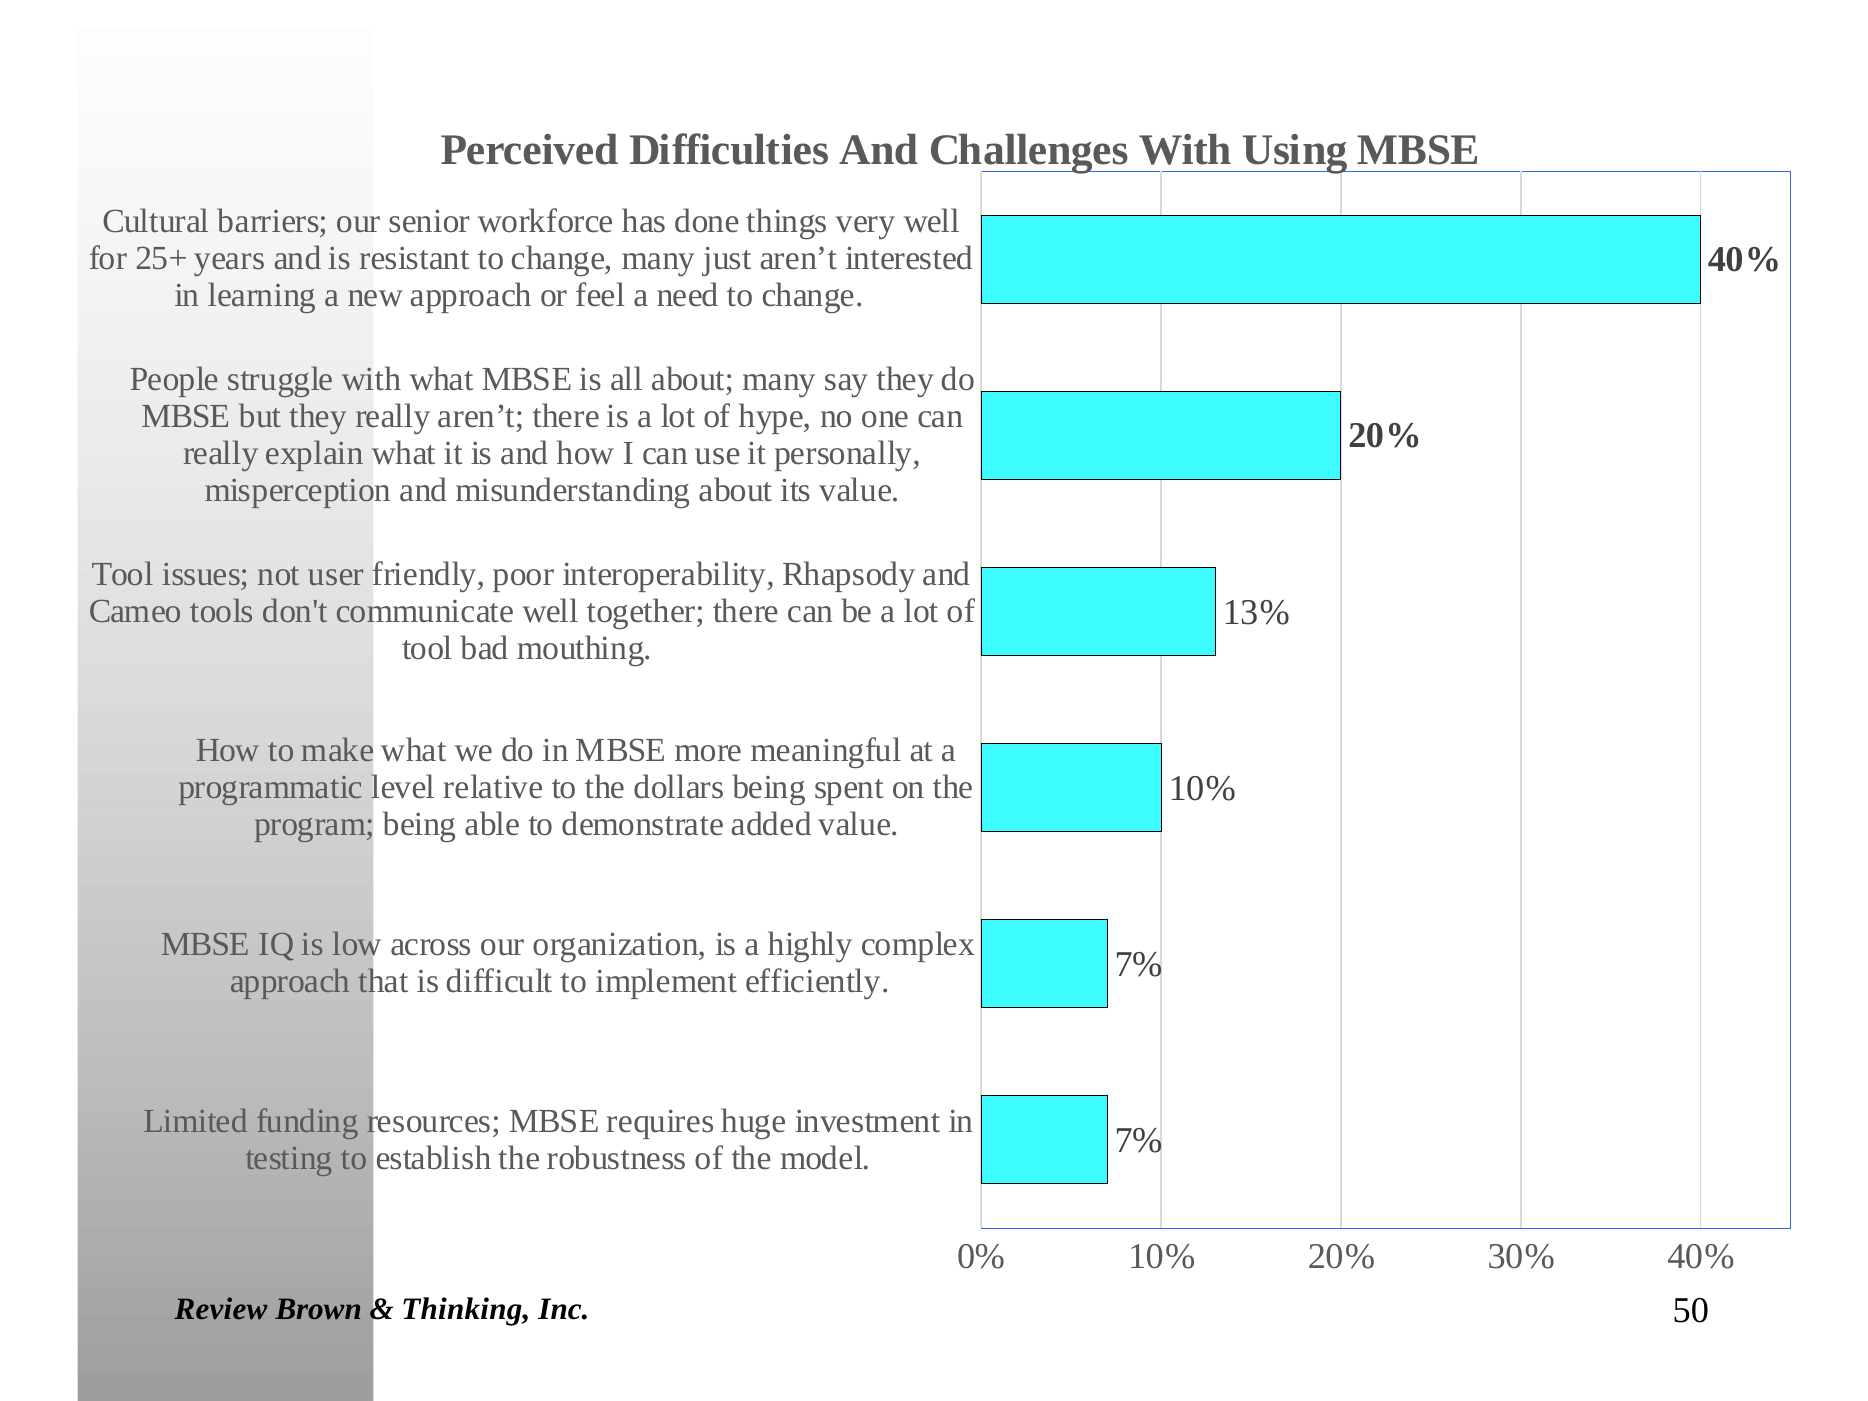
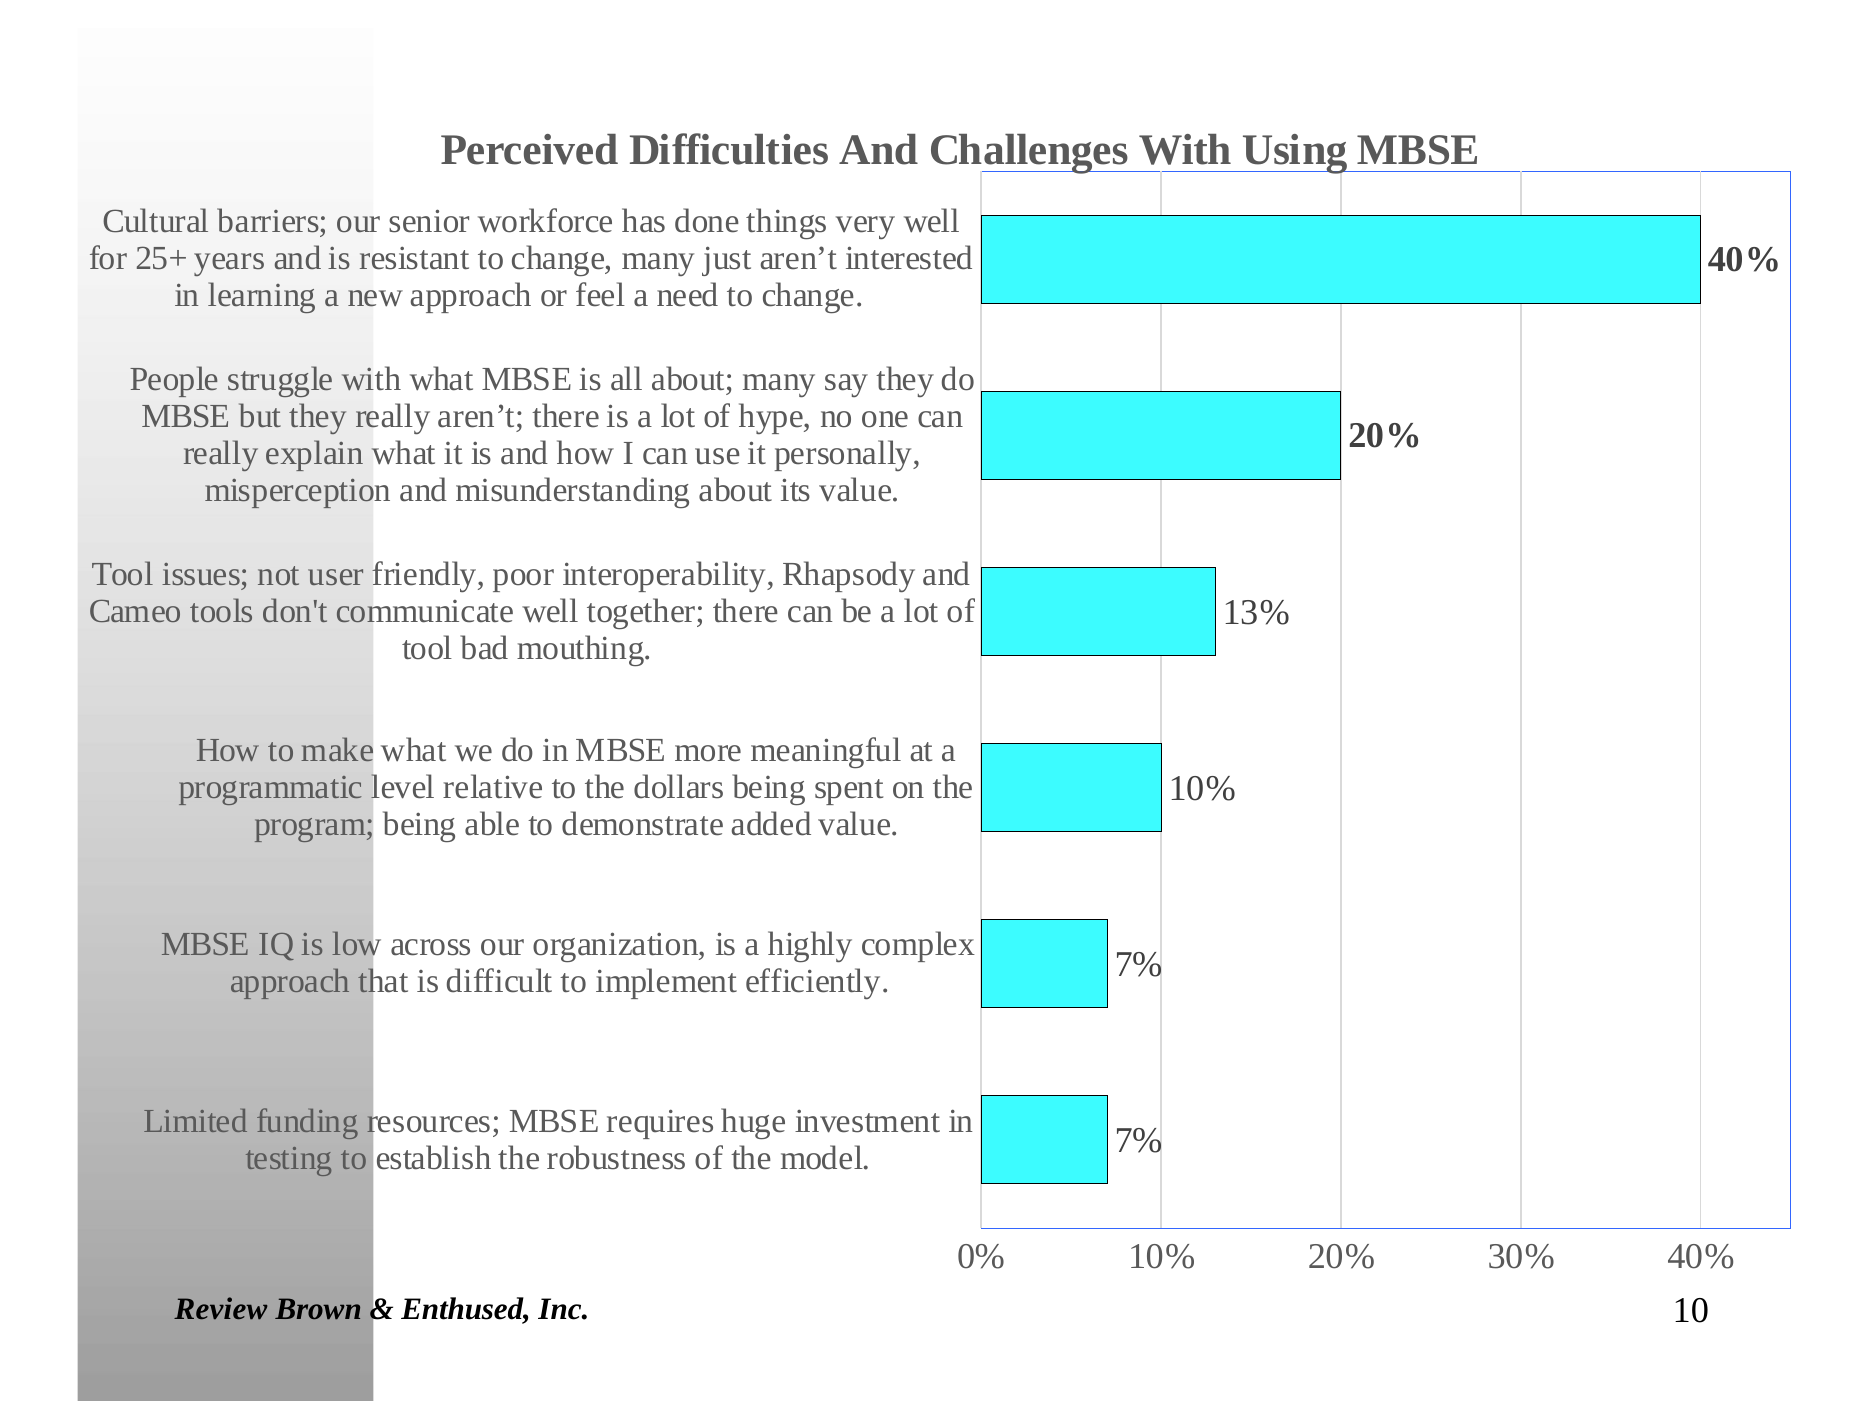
Thinking: Thinking -> Enthused (466, 1310)
50: 50 -> 10 (1691, 1310)
